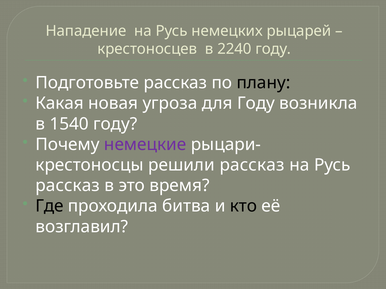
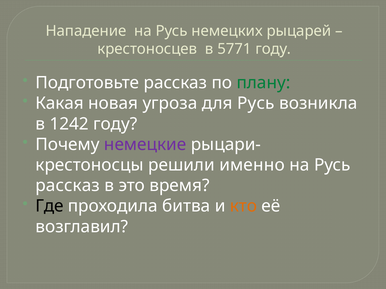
2240: 2240 -> 5771 (234, 49)
плану colour: black -> green (263, 83)
для Году: Году -> Русь (256, 103)
1540: 1540 -> 1242 (69, 124)
решили рассказ: рассказ -> именно (252, 165)
кто colour: black -> orange (243, 206)
